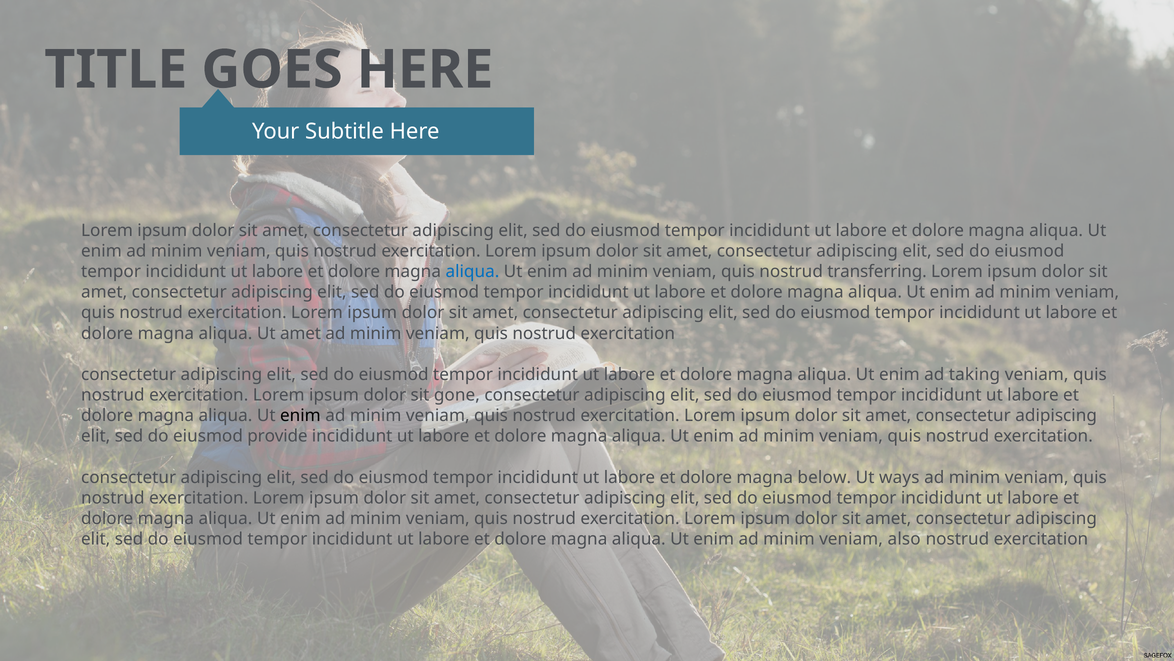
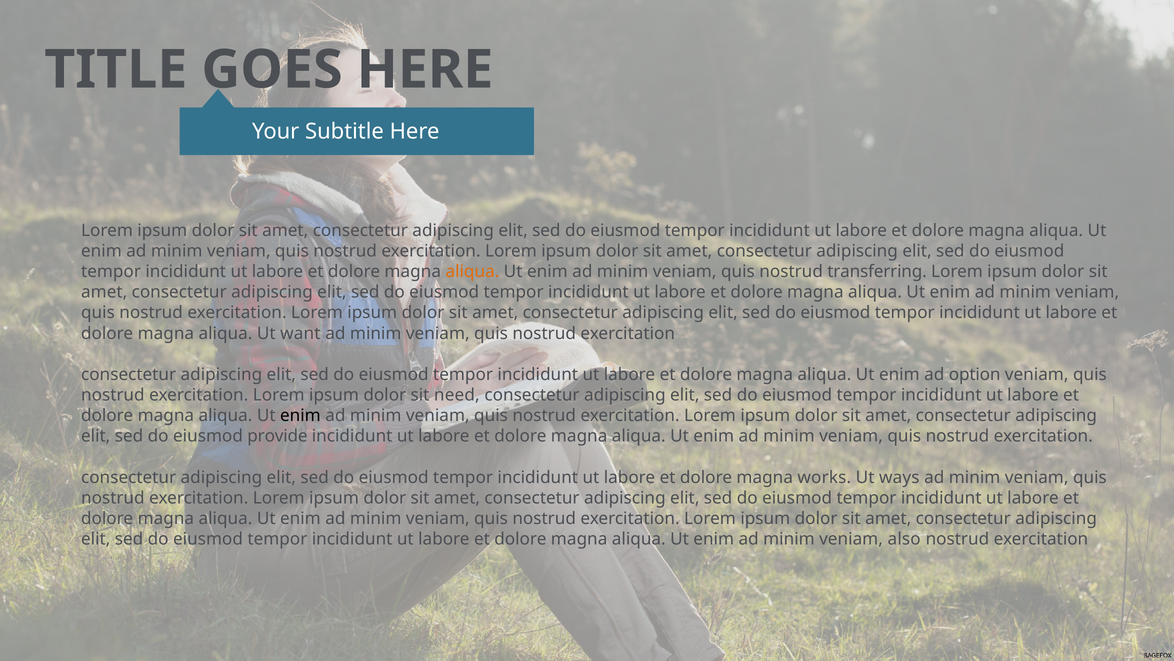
aliqua colour: blue -> orange (472, 271)
Ut amet: amet -> want (300, 333)
taking: taking -> option (975, 374)
gone: gone -> need (457, 395)
below: below -> works (824, 477)
